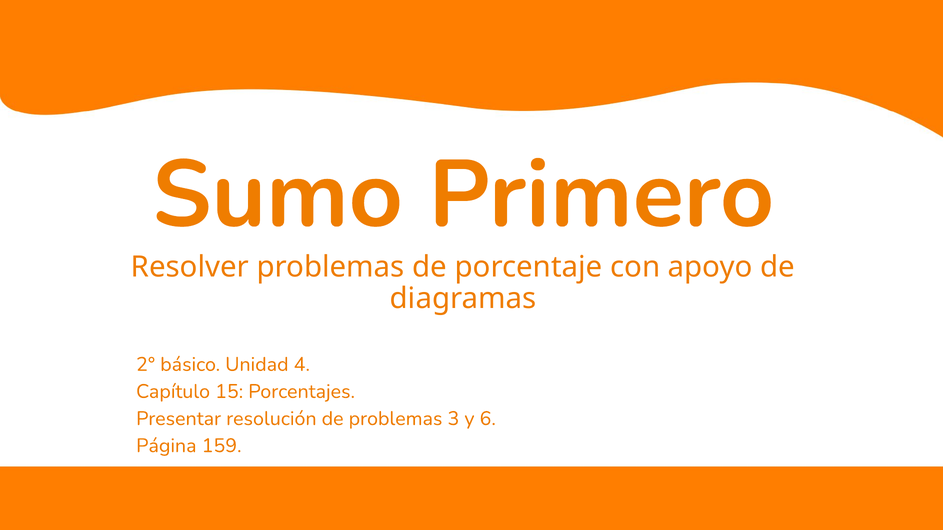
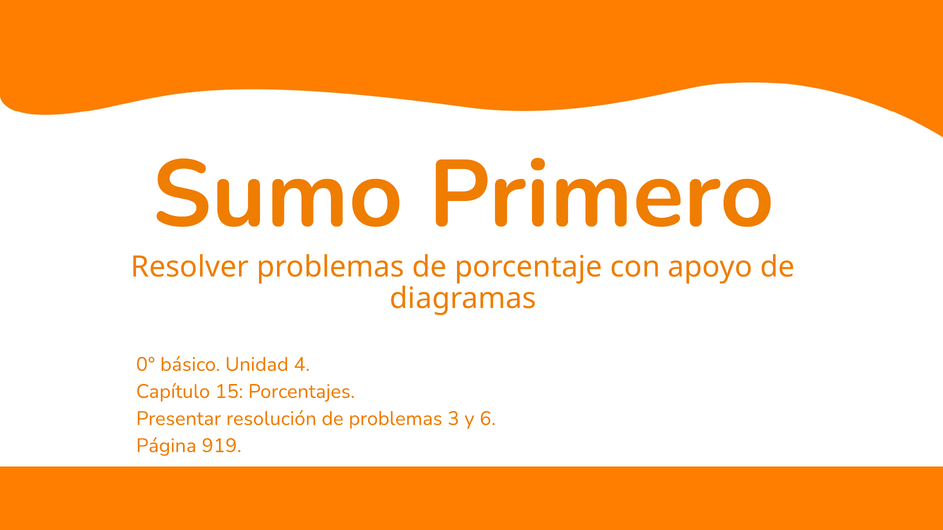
2°: 2° -> 0° (146, 365)
159: 159 -> 919 (222, 446)
